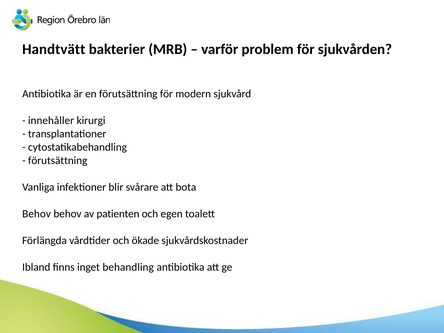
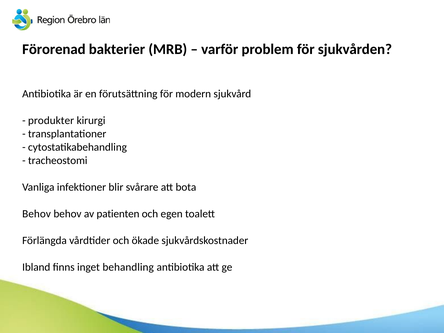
Handtvätt: Handtvätt -> Förorenad (54, 49)
innehåller: innehåller -> produkter (51, 121)
förutsättning: förutsättning -> tracheostomi (58, 161)
